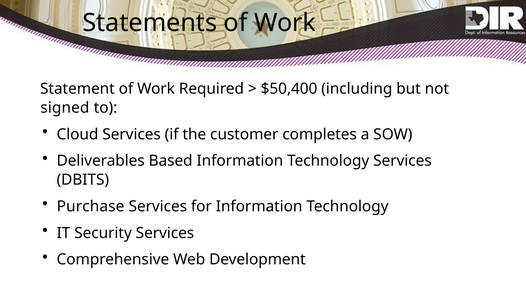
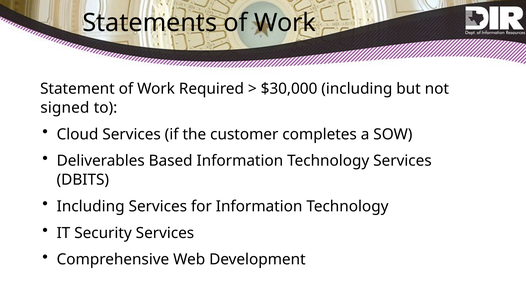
$50,400: $50,400 -> $30,000 (289, 89)
Purchase: Purchase -> Including (91, 206)
